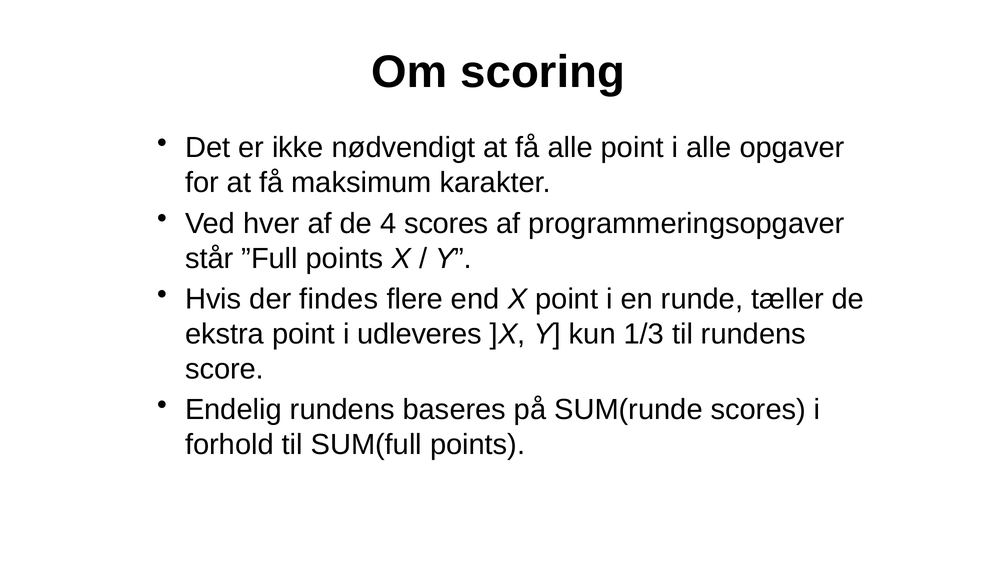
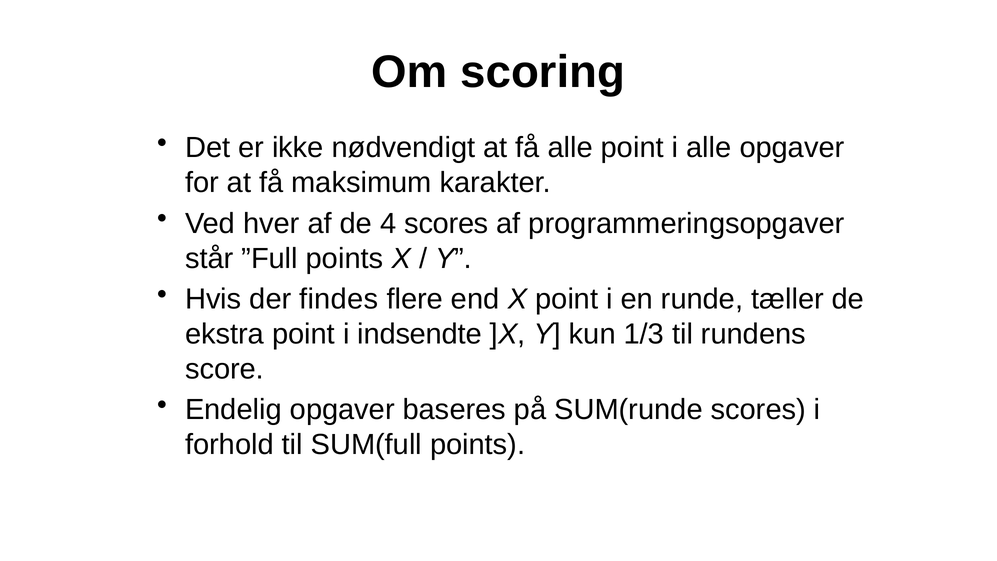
udleveres: udleveres -> indsendte (420, 334)
Endelig rundens: rundens -> opgaver (342, 410)
